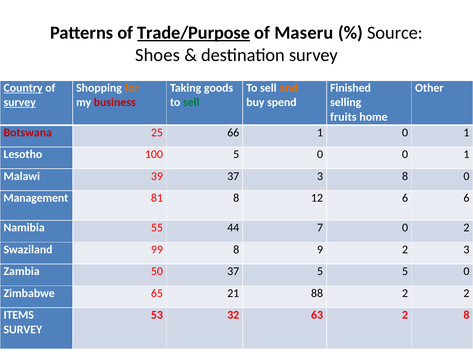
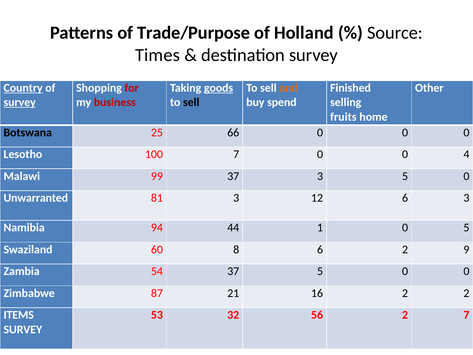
Trade/Purpose underline: present -> none (194, 33)
Maseru: Maseru -> Holland (304, 33)
Shoes: Shoes -> Times (158, 55)
for colour: orange -> red (132, 88)
goods underline: none -> present (219, 88)
sell colour: green -> black (191, 102)
Botswana colour: red -> black (28, 132)
66 1: 1 -> 0 (320, 132)
1: 1 -> 0 (466, 132)
100 5: 5 -> 7 (236, 154)
0 0 1: 1 -> 4 (466, 154)
39: 39 -> 99 (157, 176)
3 8: 8 -> 5 (405, 176)
Management: Management -> Unwarranted (36, 198)
81 8: 8 -> 3 (236, 198)
6 6: 6 -> 3 (466, 198)
55: 55 -> 94 (157, 228)
7: 7 -> 1 (320, 228)
0 2: 2 -> 5 (466, 228)
99: 99 -> 60 (157, 249)
8 9: 9 -> 6 (320, 249)
2 3: 3 -> 9 (466, 249)
50: 50 -> 54 (157, 271)
37 5 5: 5 -> 0 (405, 271)
65: 65 -> 87 (157, 293)
88: 88 -> 16 (317, 293)
63: 63 -> 56 (317, 315)
2 8: 8 -> 7 (466, 315)
